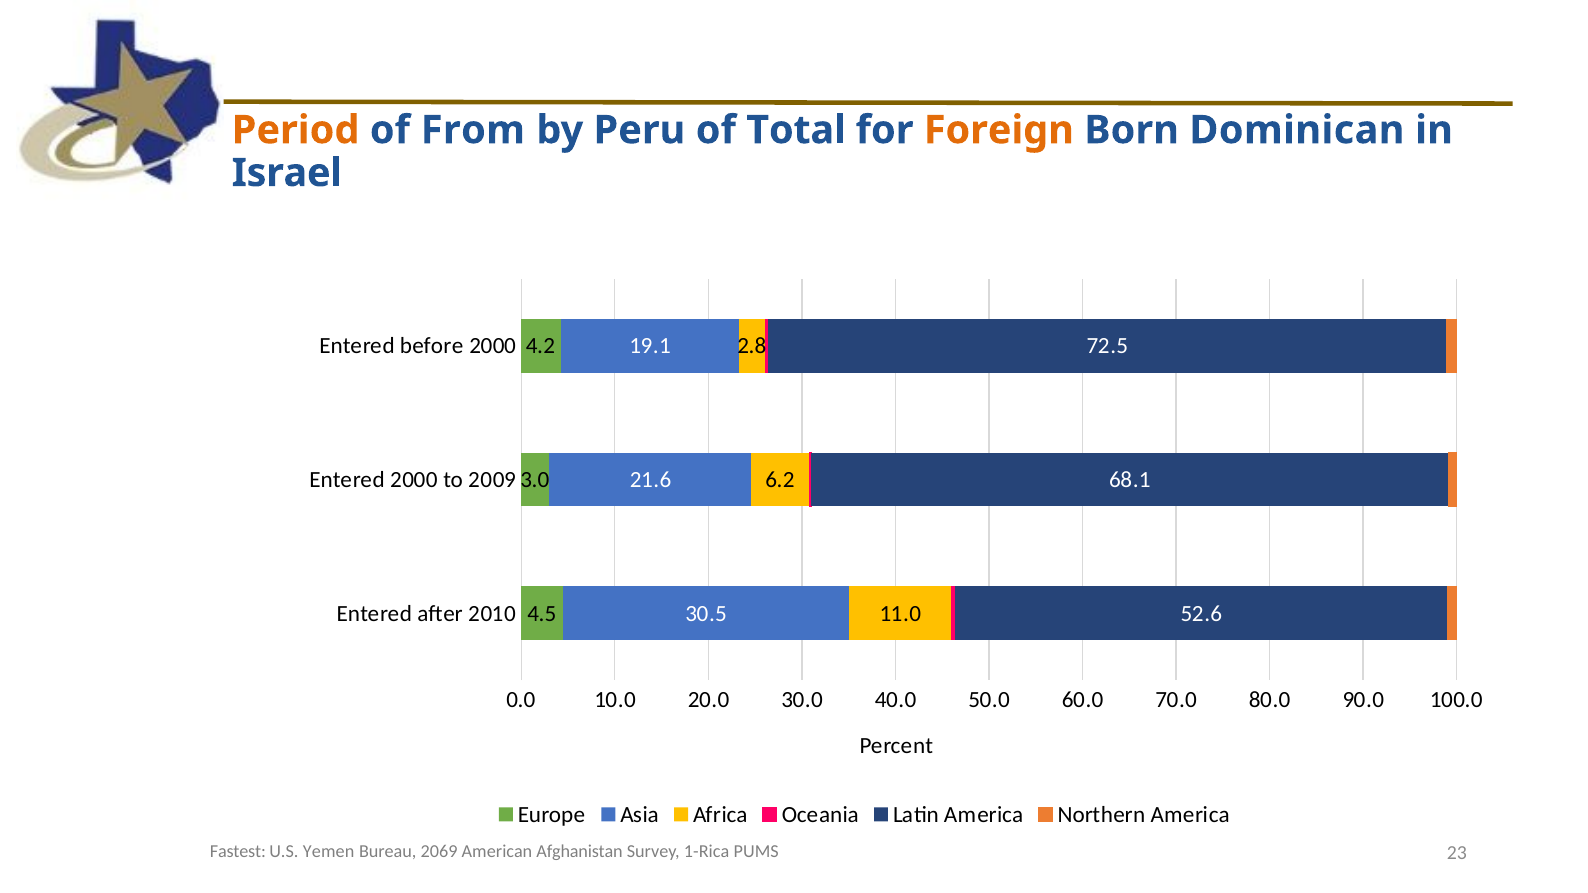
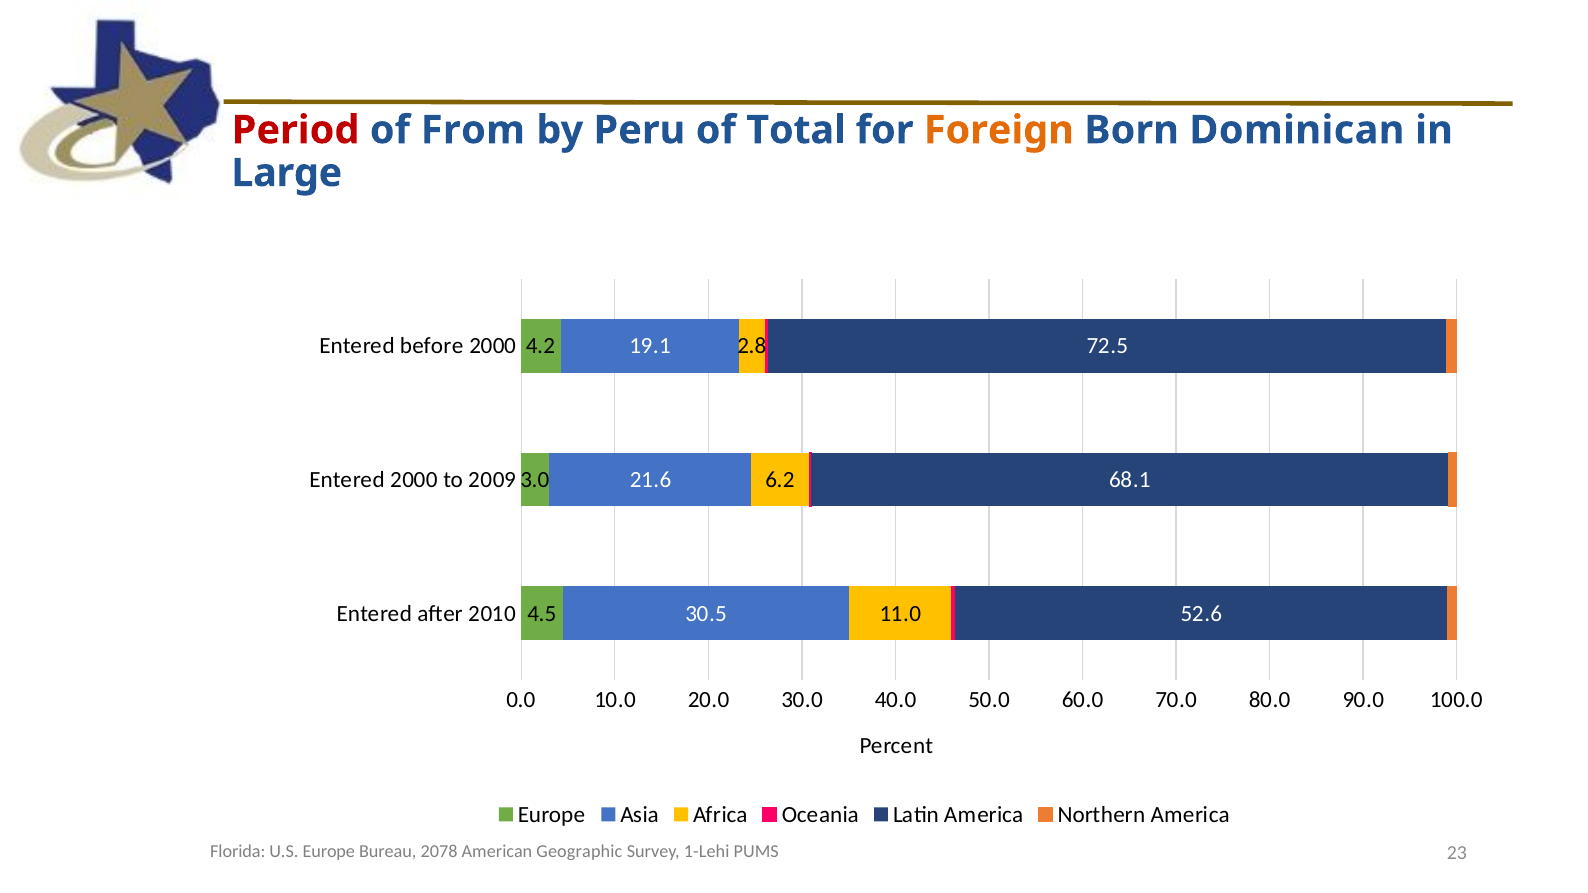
Period colour: orange -> red (296, 130)
Israel: Israel -> Large (287, 173)
Fastest: Fastest -> Florida (238, 852)
U.S Yemen: Yemen -> Europe (329, 852)
2069: 2069 -> 2078 (439, 852)
Afghanistan: Afghanistan -> Geographic (579, 852)
1-Rica: 1-Rica -> 1-Lehi (707, 852)
